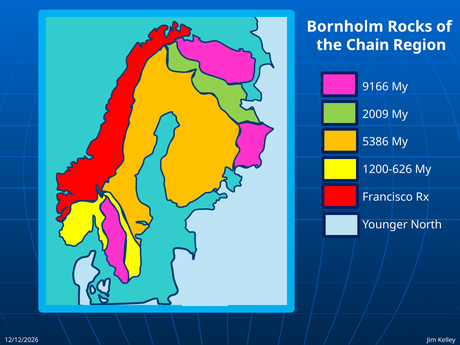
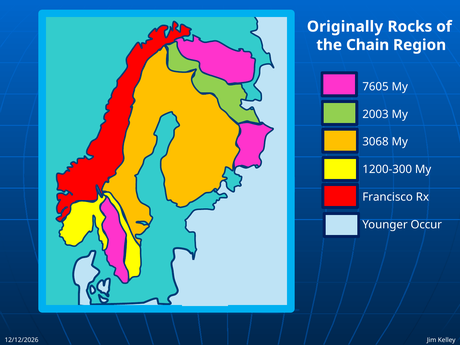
Bornholm: Bornholm -> Originally (345, 27)
9166: 9166 -> 7605 (375, 87)
2009: 2009 -> 2003 (375, 114)
5386: 5386 -> 3068 (375, 142)
1200-626: 1200-626 -> 1200-300 (387, 169)
North: North -> Occur (426, 225)
